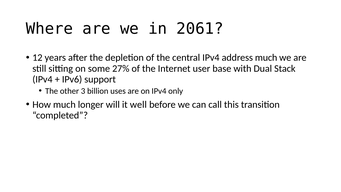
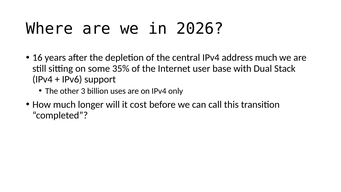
2061: 2061 -> 2026 (200, 29)
12: 12 -> 16 (37, 58)
27%: 27% -> 35% (121, 68)
well: well -> cost (138, 104)
